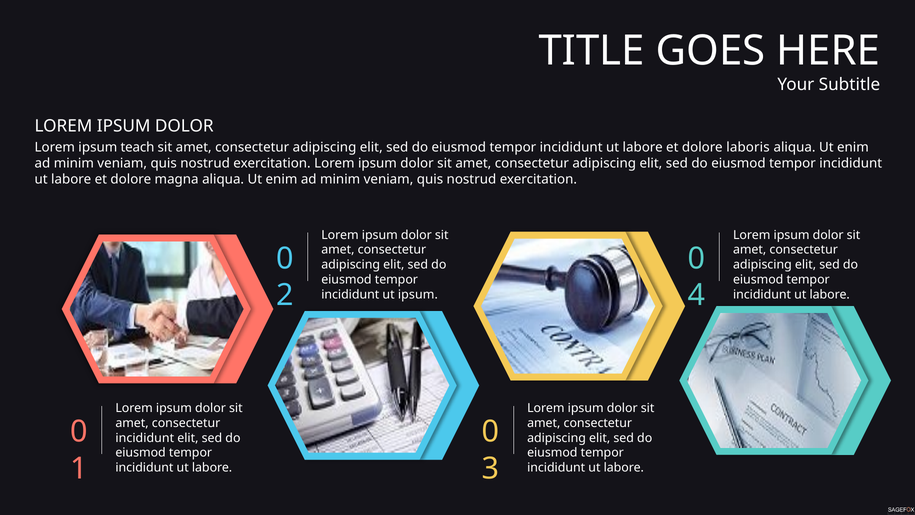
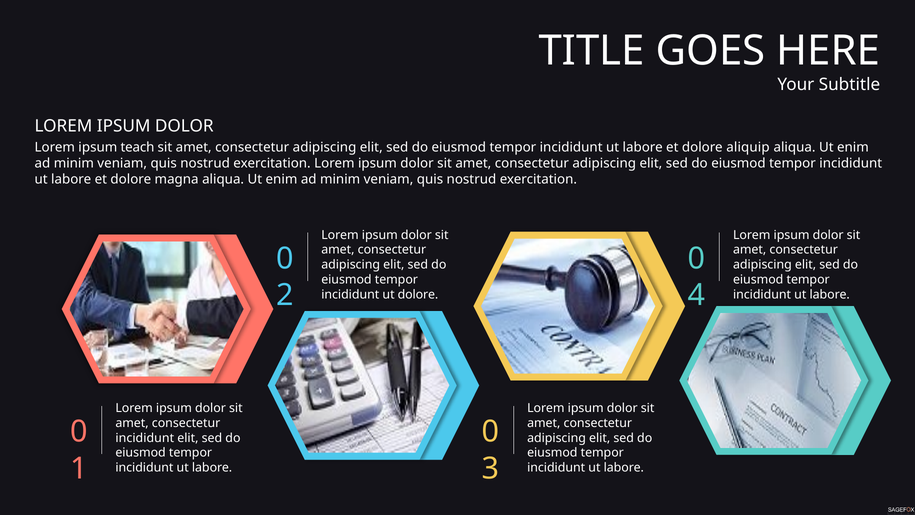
laboris: laboris -> aliquip (748, 147)
ut ipsum: ipsum -> dolore (418, 294)
